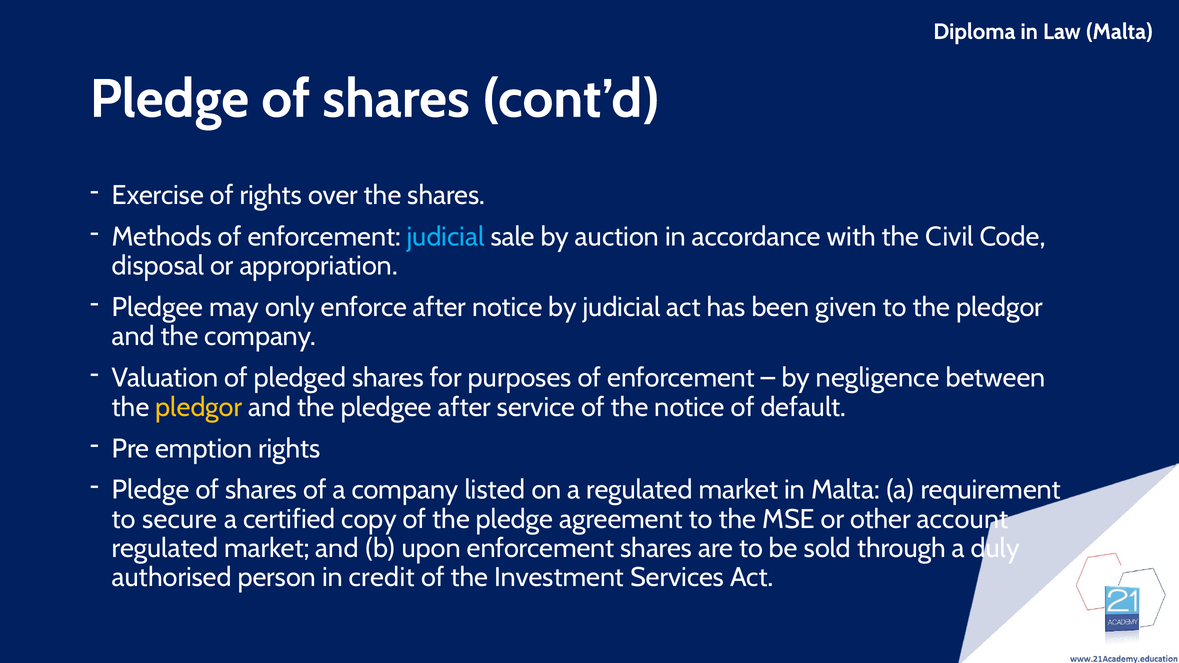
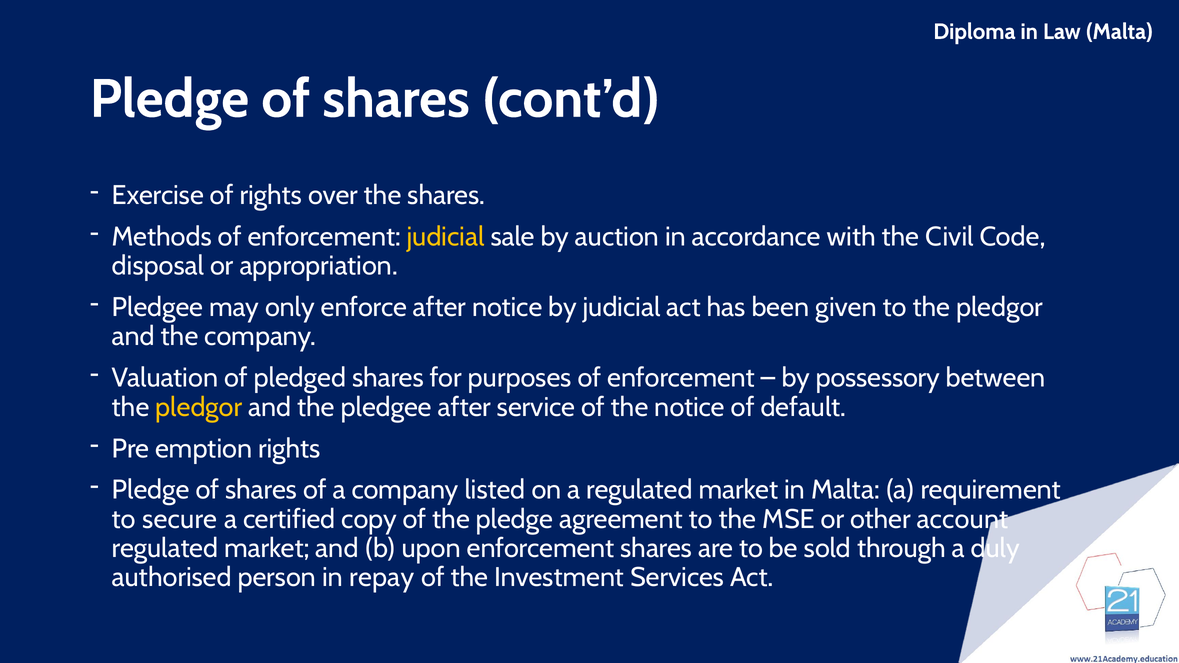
judicial colour: light blue -> yellow (446, 237)
negligence: negligence -> possessory (878, 378)
credit: credit -> repay (382, 578)
